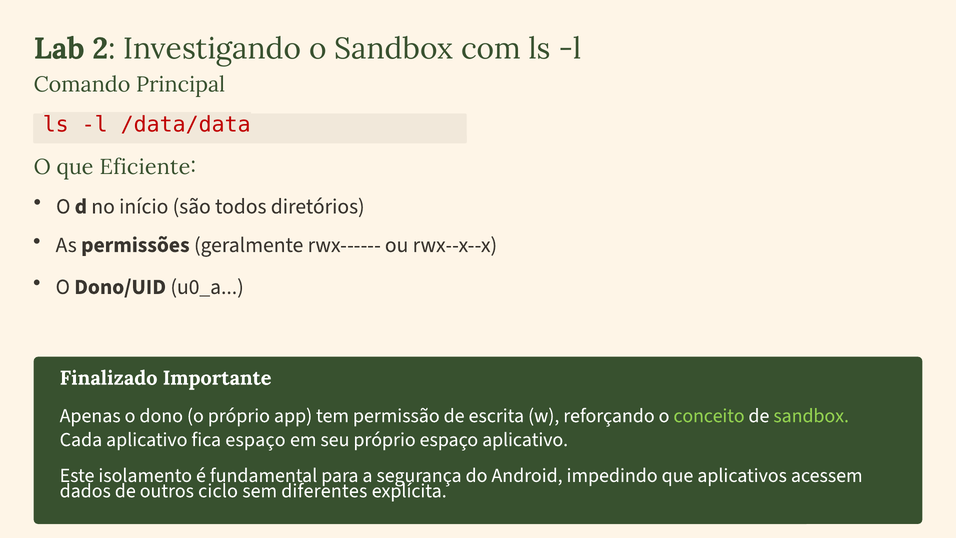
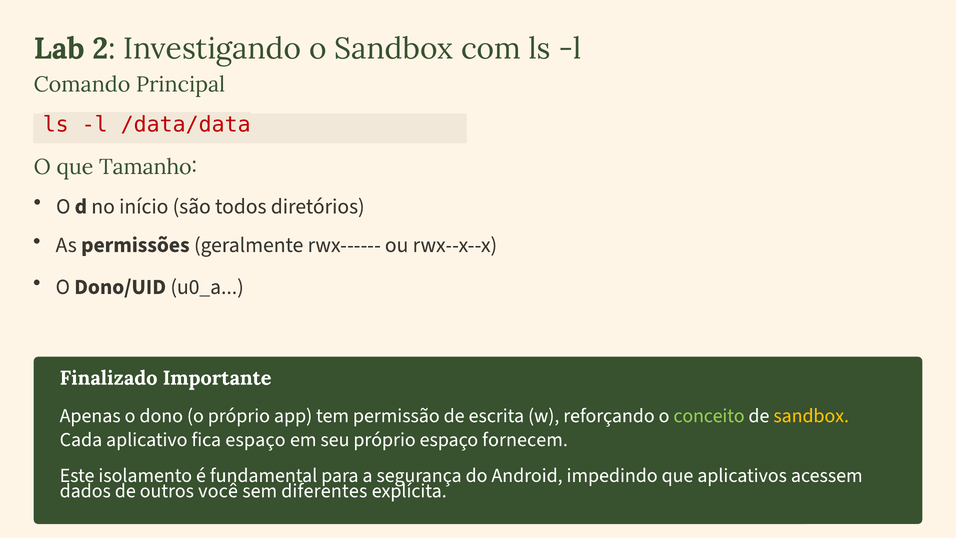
Eficiente: Eficiente -> Tamanho (148, 167)
sandbox colour: light green -> yellow (811, 415)
espaço aplicativo: aplicativo -> fornecem (525, 439)
ciclo: ciclo -> você (218, 491)
